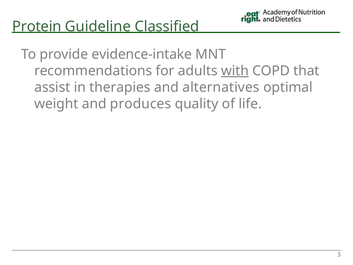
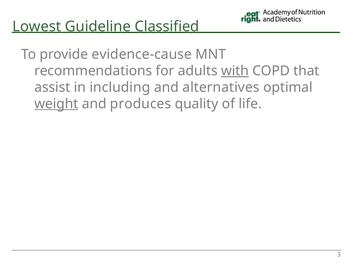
Protein: Protein -> Lowest (37, 27)
evidence-intake: evidence-intake -> evidence-cause (142, 54)
therapies: therapies -> including (120, 87)
weight underline: none -> present (56, 104)
